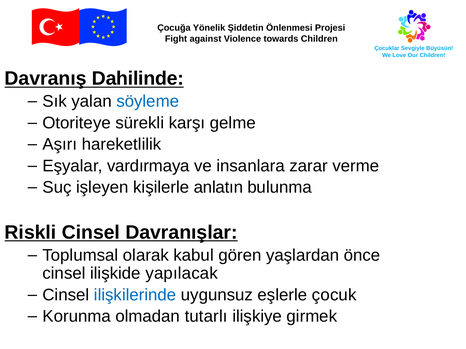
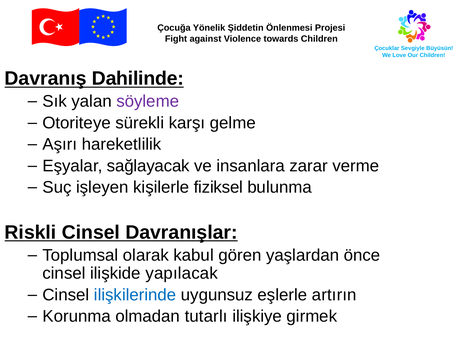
söyleme colour: blue -> purple (148, 102)
vardırmaya: vardırmaya -> sağlayacak (148, 166)
anlatın: anlatın -> fiziksel (218, 188)
çocuk: çocuk -> artırın (334, 295)
